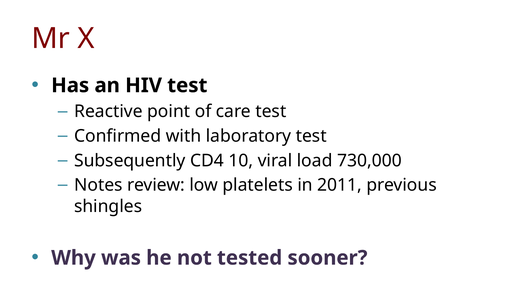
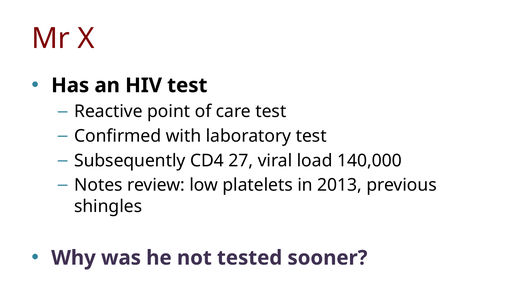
10: 10 -> 27 (241, 160)
730,000: 730,000 -> 140,000 (369, 160)
2011: 2011 -> 2013 (340, 185)
